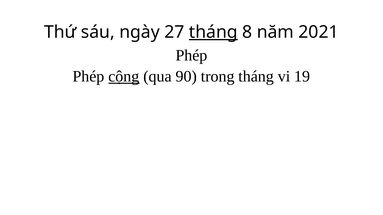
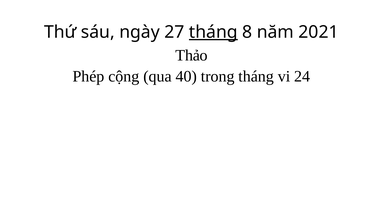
Phép: Phép -> Thảo (192, 55)
cộng underline: present -> none (124, 77)
90: 90 -> 40 (186, 77)
19: 19 -> 24 (302, 77)
